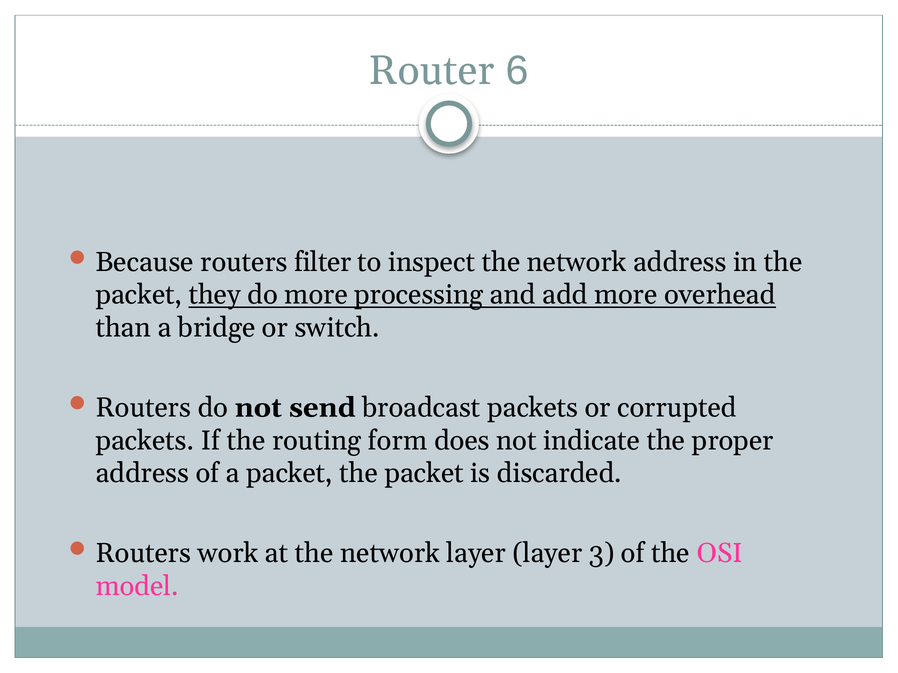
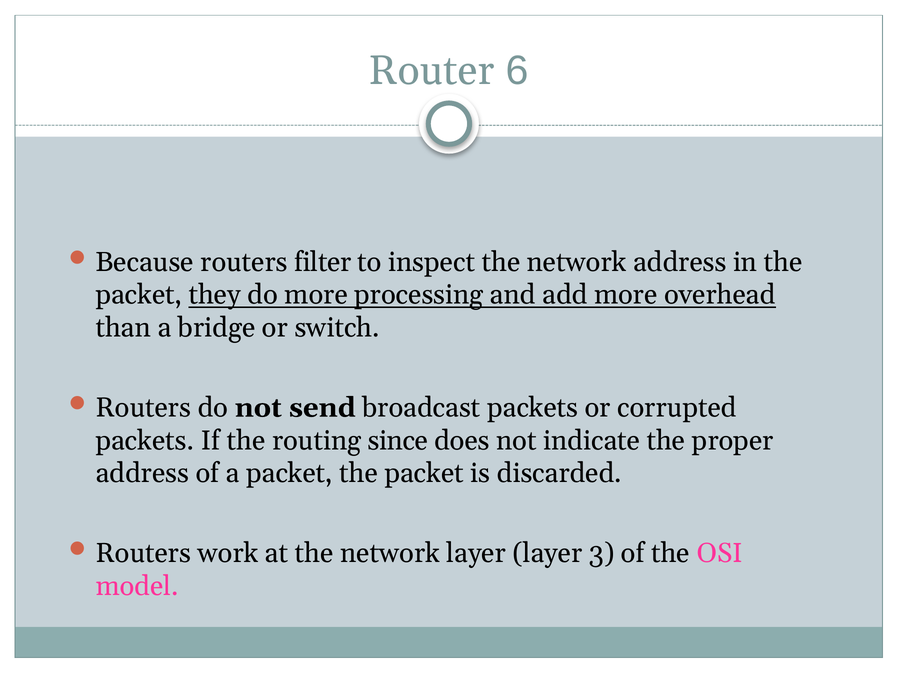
form: form -> since (398, 441)
